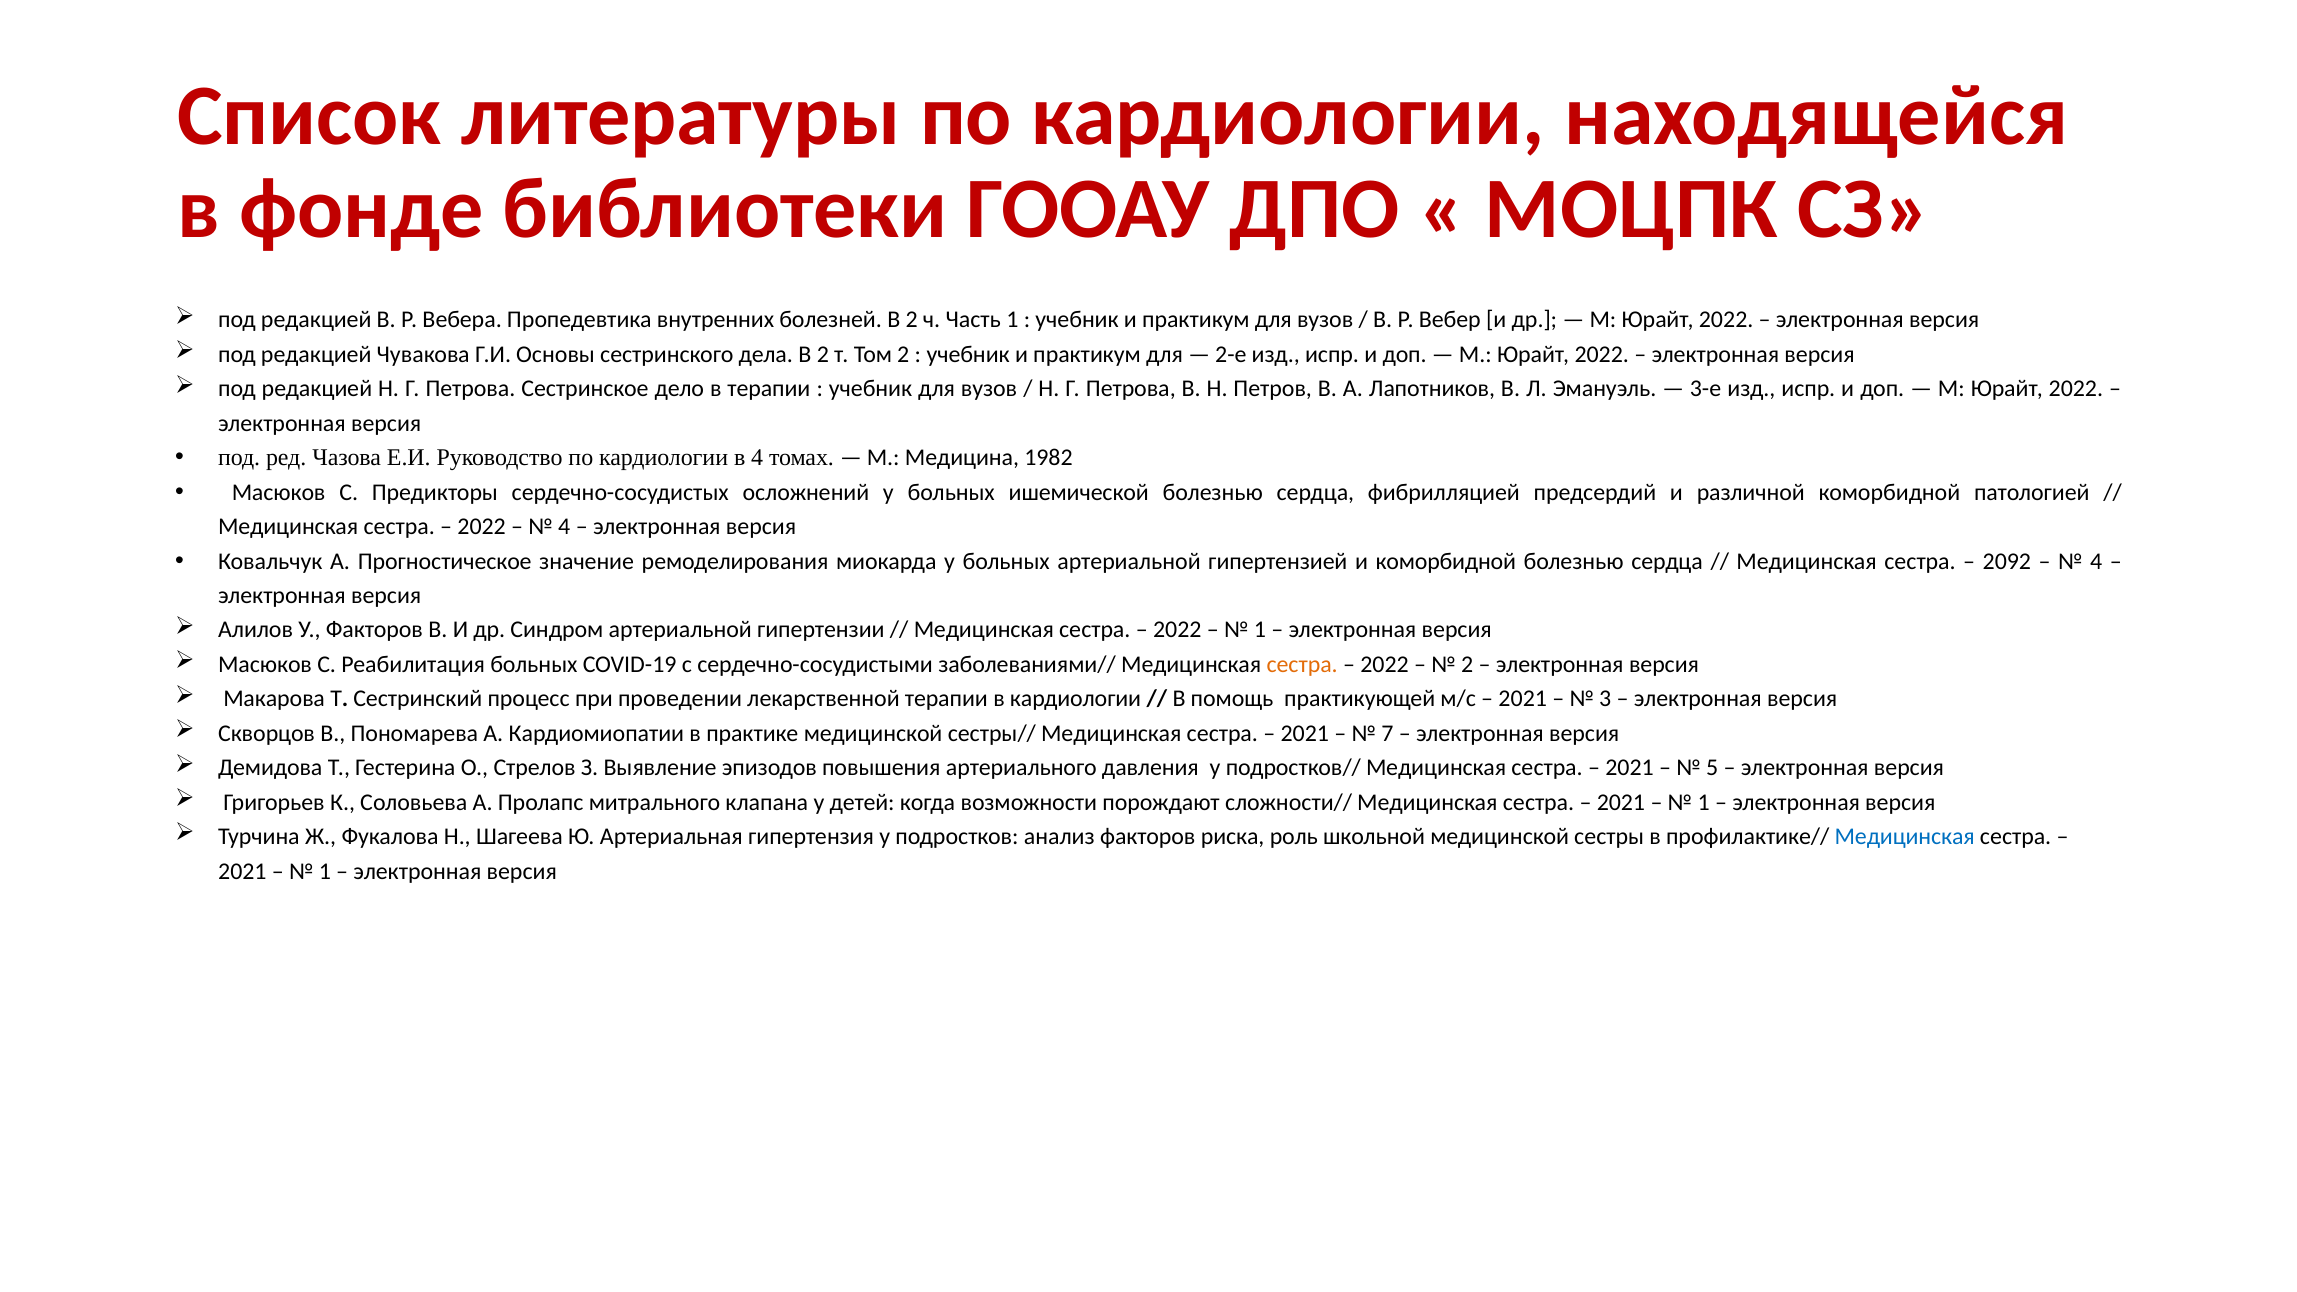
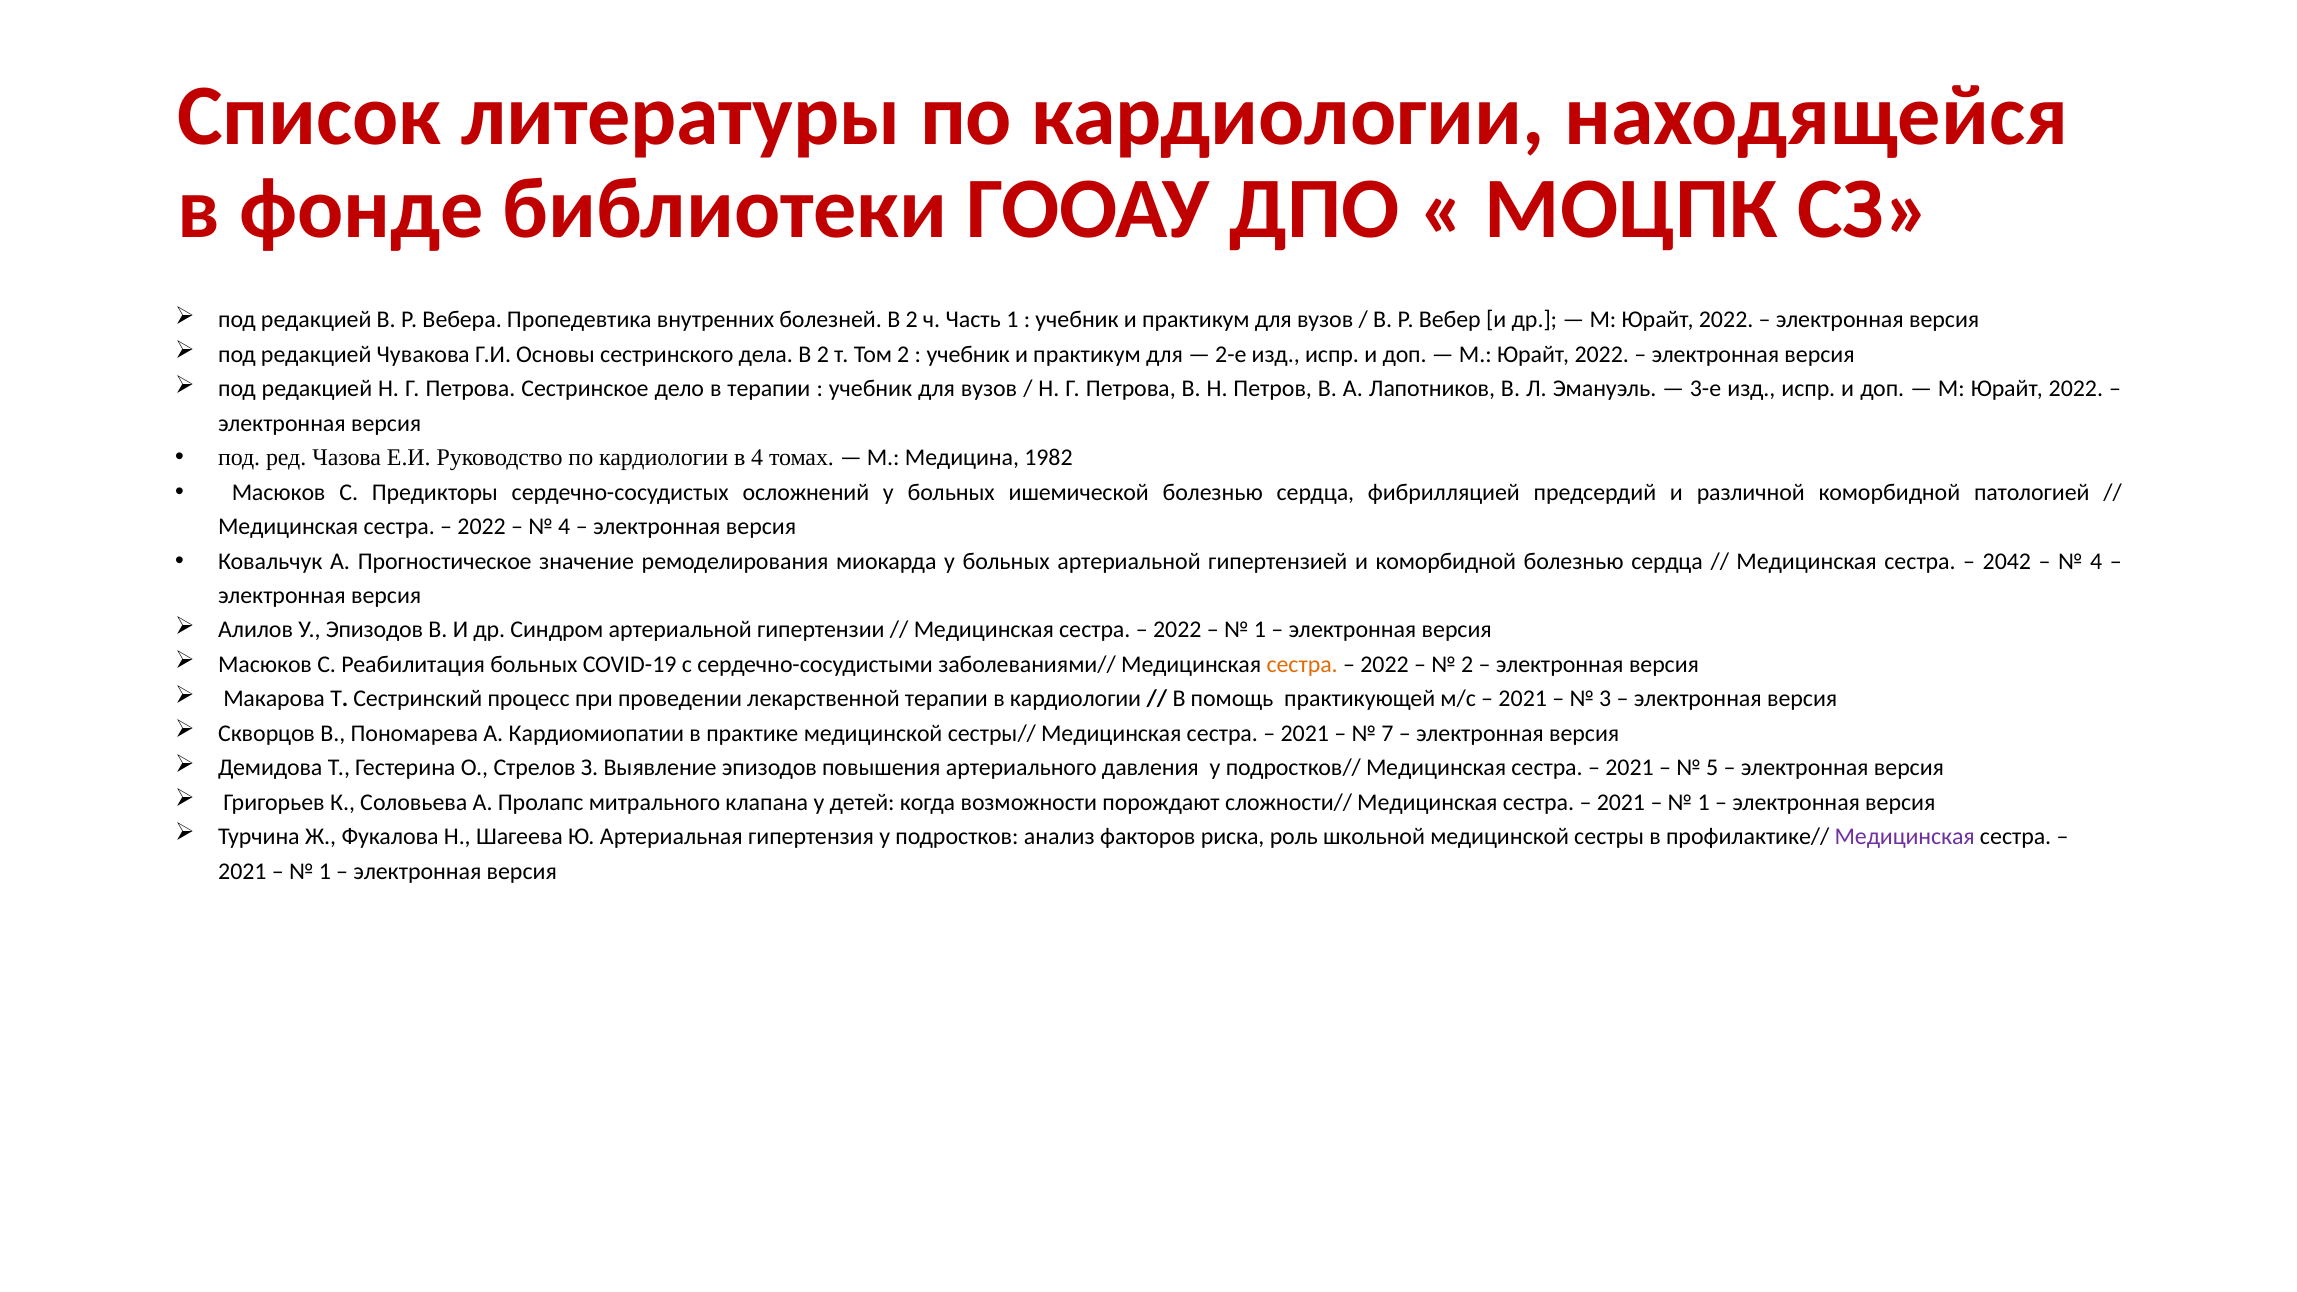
2092: 2092 -> 2042 (2007, 561)
У Факторов: Факторов -> Эпизодов (374, 630)
Медицинская colour: blue -> purple (1905, 837)
